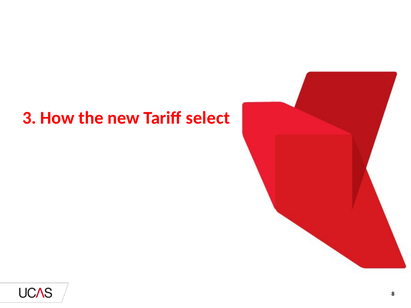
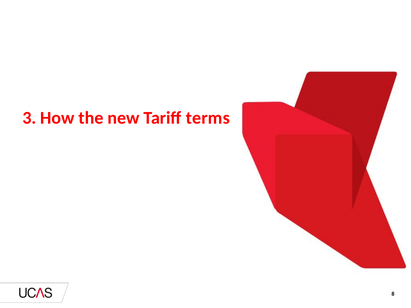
select: select -> terms (208, 118)
